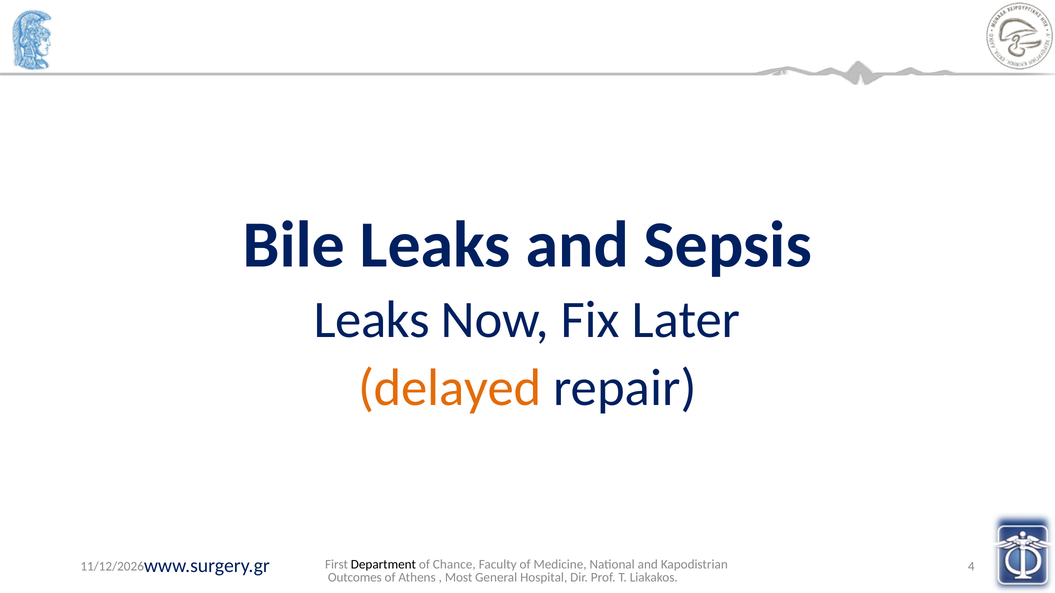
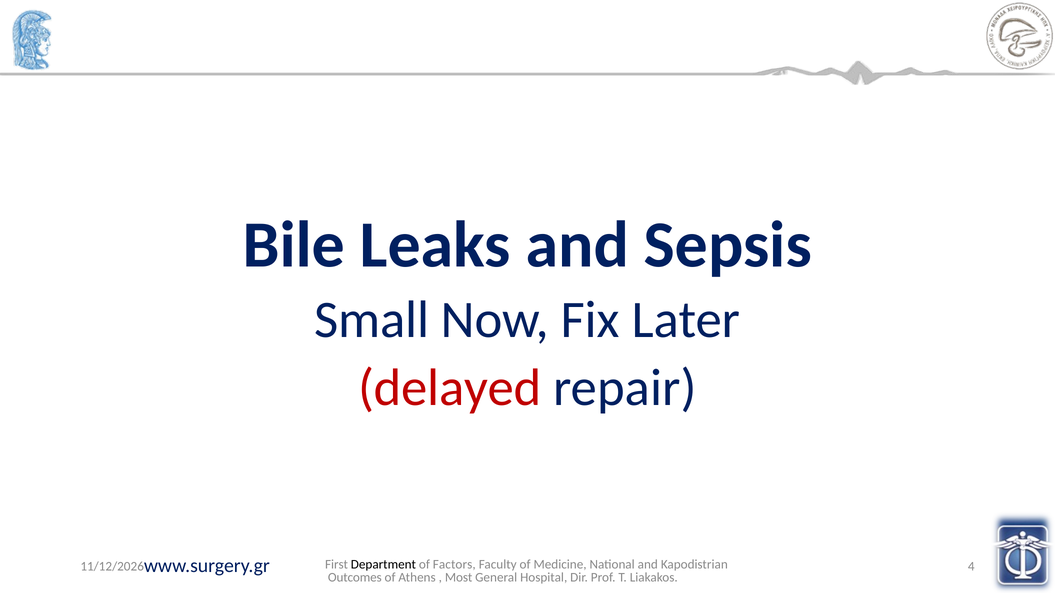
Leaks: Leaks -> Small (372, 320)
delayed colour: orange -> red (450, 388)
Chance: Chance -> Factors (454, 565)
